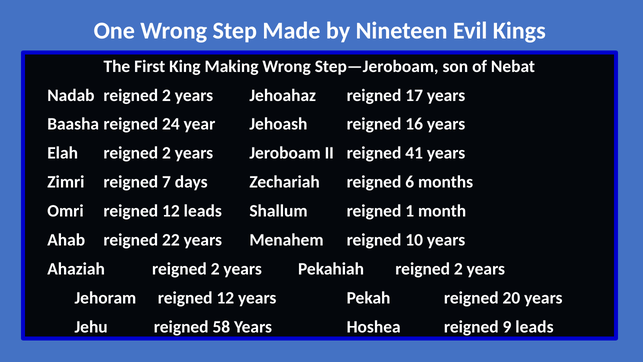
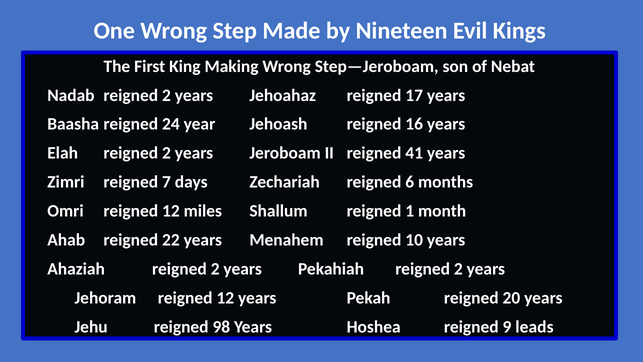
12 leads: leads -> miles (203, 211)
58: 58 -> 98 (221, 327)
